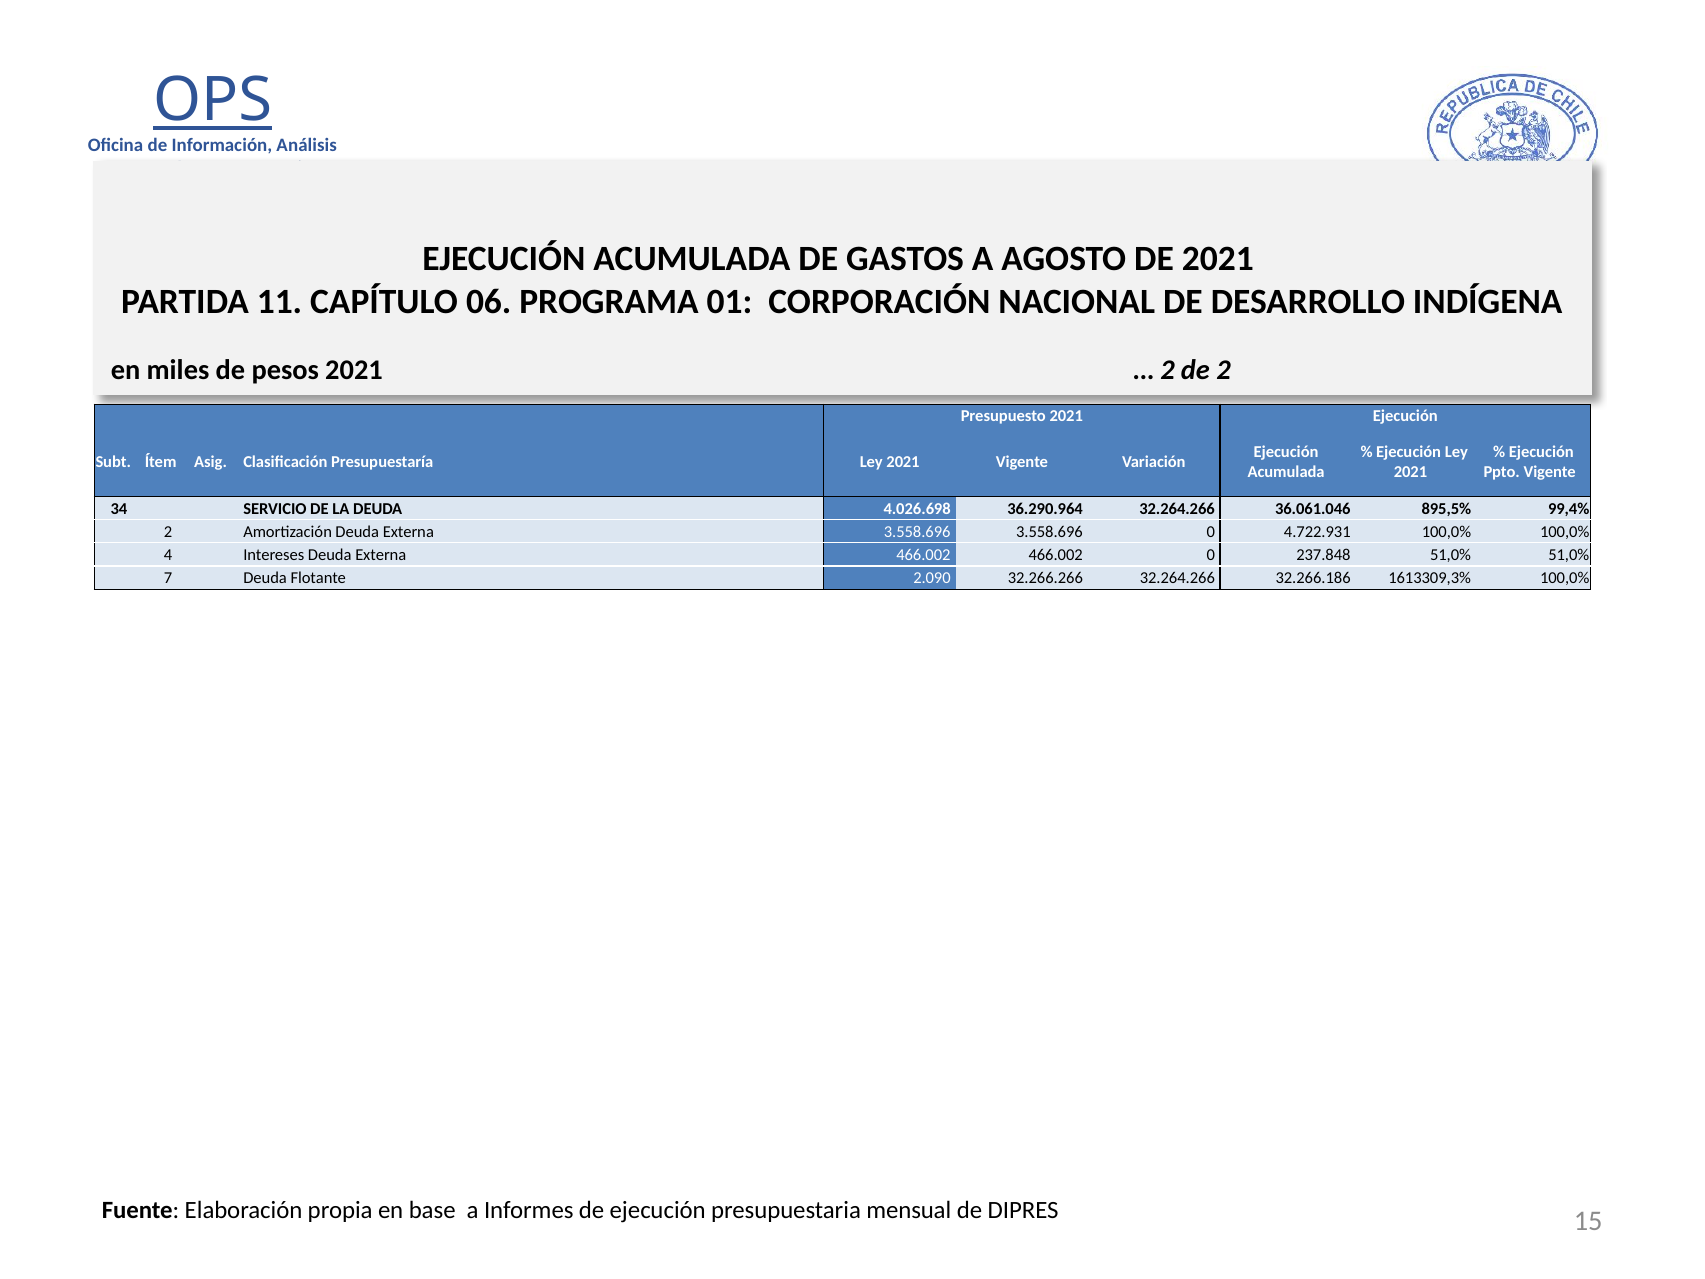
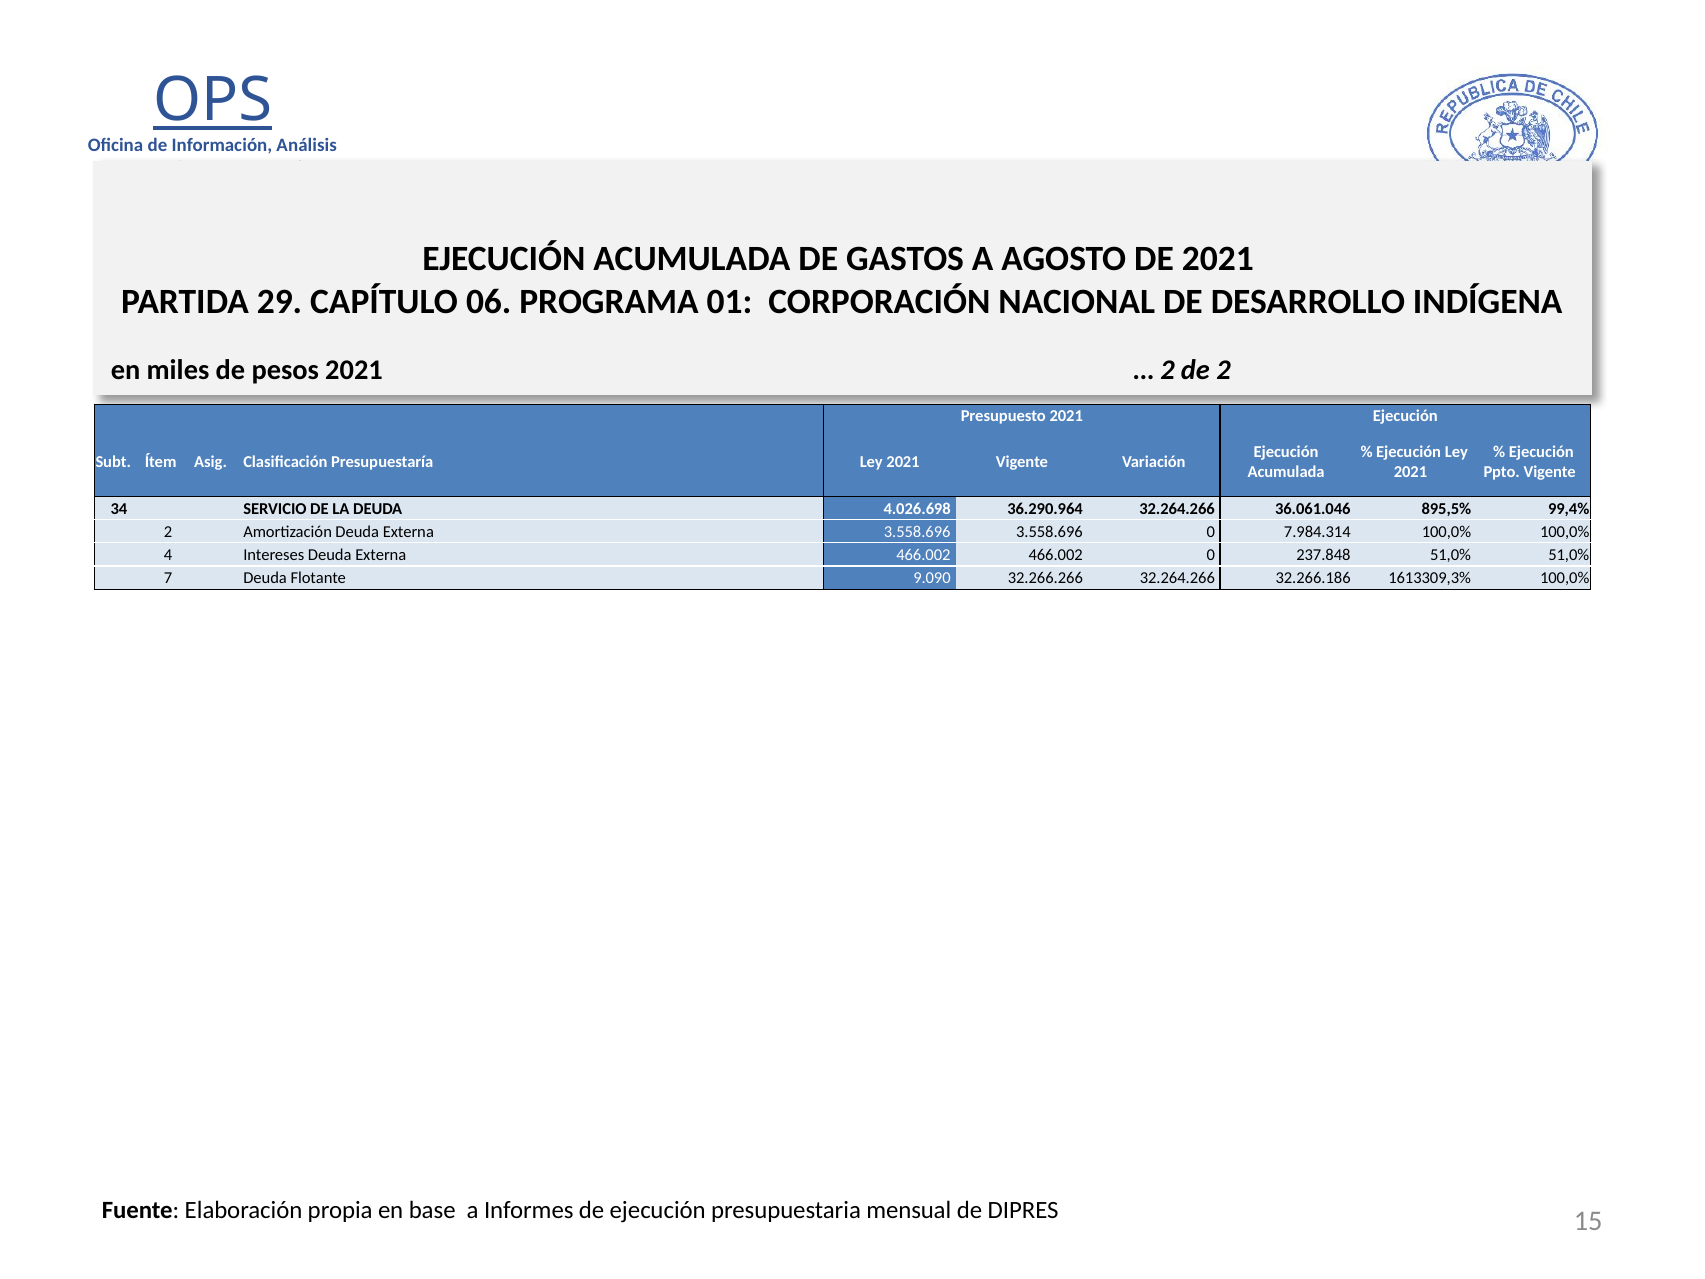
11: 11 -> 29 (280, 302)
4.722.931: 4.722.931 -> 7.984.314 (1317, 532)
2.090: 2.090 -> 9.090 (932, 578)
